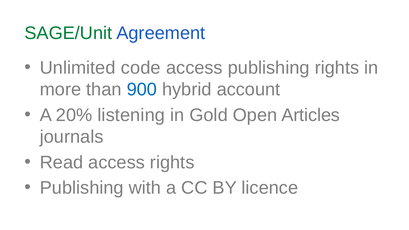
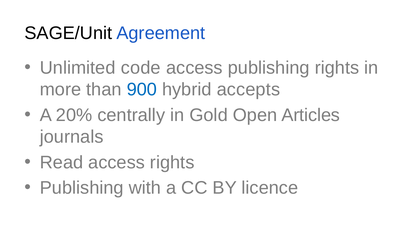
SAGE/Unit colour: green -> black (68, 33)
account: account -> accepts (248, 90)
listening: listening -> centrally (131, 115)
